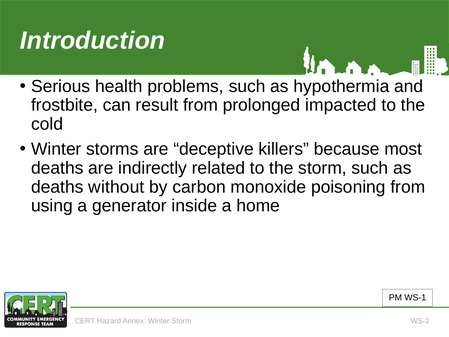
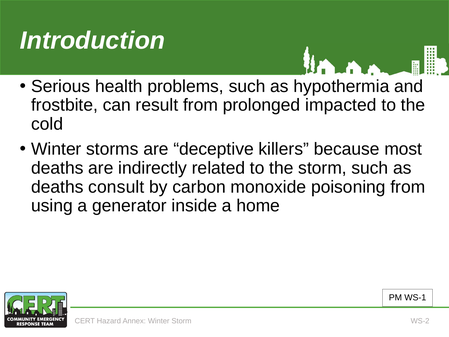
without: without -> consult (116, 187)
